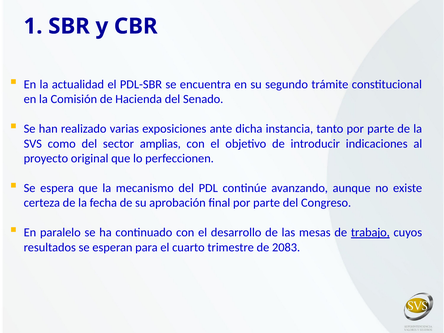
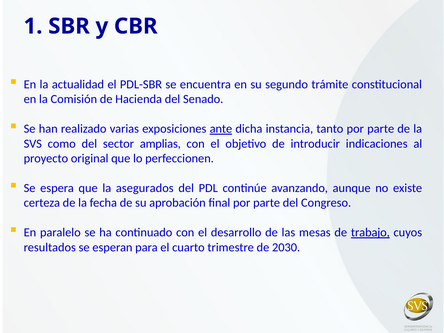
ante underline: none -> present (221, 129)
mecanismo: mecanismo -> asegurados (145, 188)
2083: 2083 -> 2030 (286, 247)
